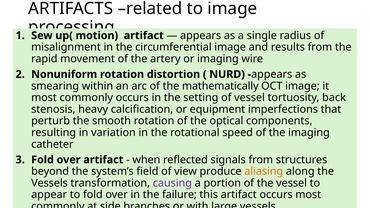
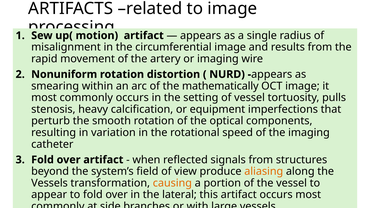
back: back -> pulls (334, 98)
causing colour: purple -> orange (172, 183)
failure: failure -> lateral (179, 195)
